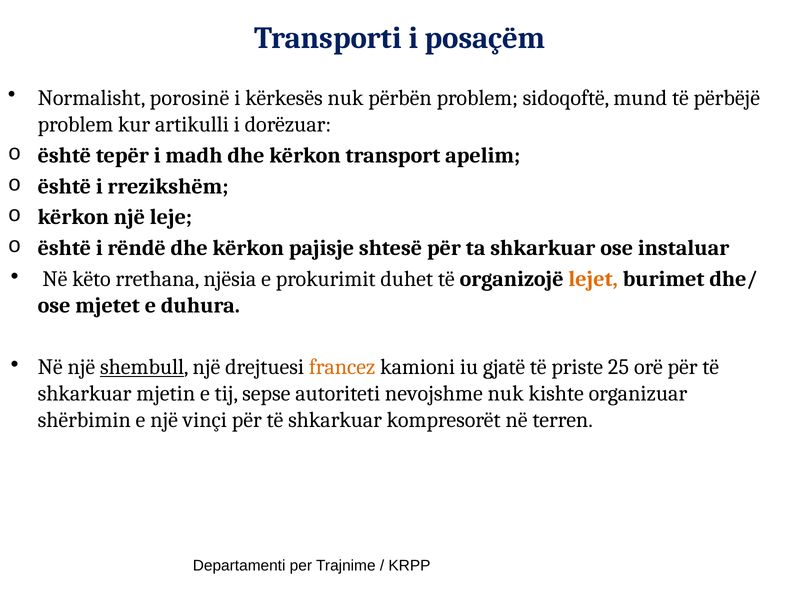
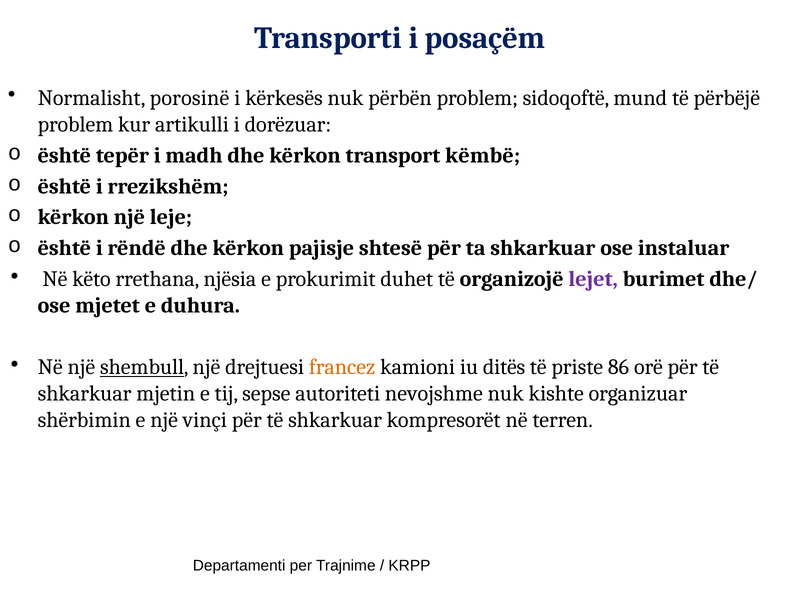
apelim: apelim -> këmbë (483, 155)
lejet colour: orange -> purple (593, 279)
gjatë: gjatë -> ditës (504, 367)
25: 25 -> 86 (618, 367)
